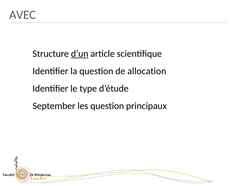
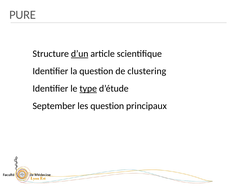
AVEC: AVEC -> PURE (23, 15)
allocation: allocation -> clustering (147, 71)
type underline: none -> present (88, 88)
